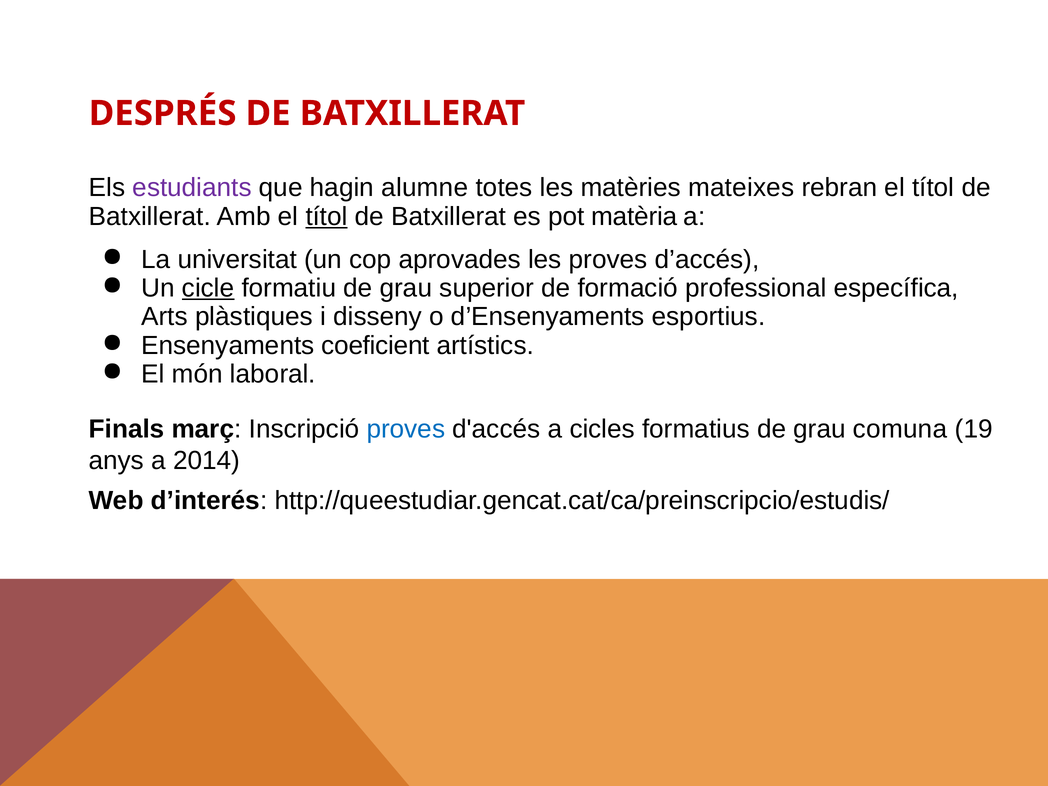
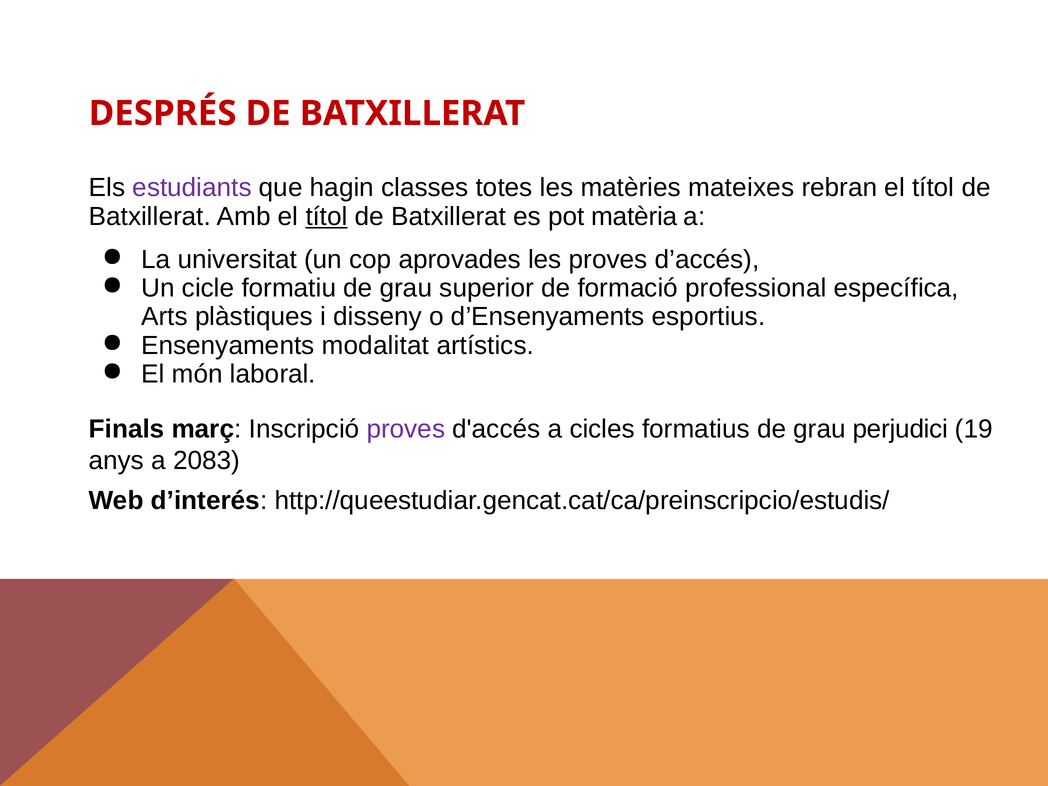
alumne: alumne -> classes (425, 188)
cicle underline: present -> none (208, 288)
coeficient: coeficient -> modalitat (375, 345)
proves colour: blue -> purple (406, 429)
comuna: comuna -> perjudici (900, 429)
2014: 2014 -> 2083 (207, 460)
